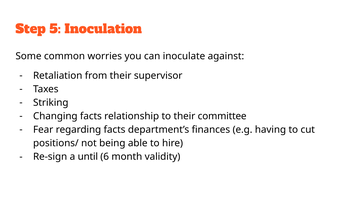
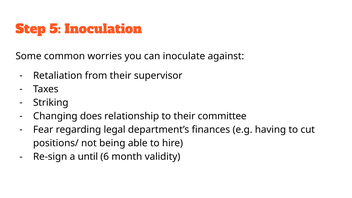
Changing facts: facts -> does (91, 116)
regarding facts: facts -> legal (115, 130)
